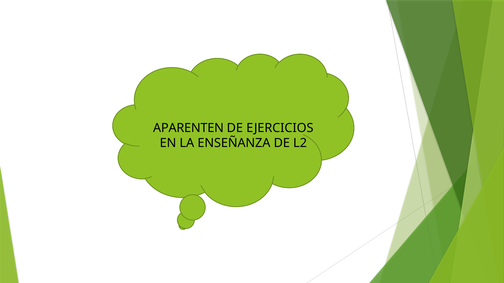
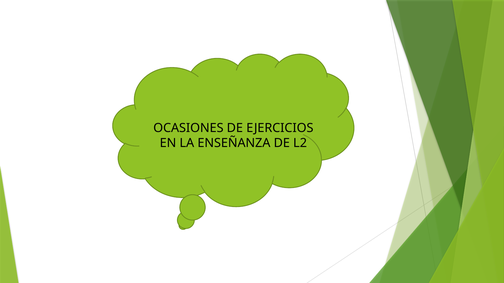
APARENTEN: APARENTEN -> OCASIONES (188, 128)
